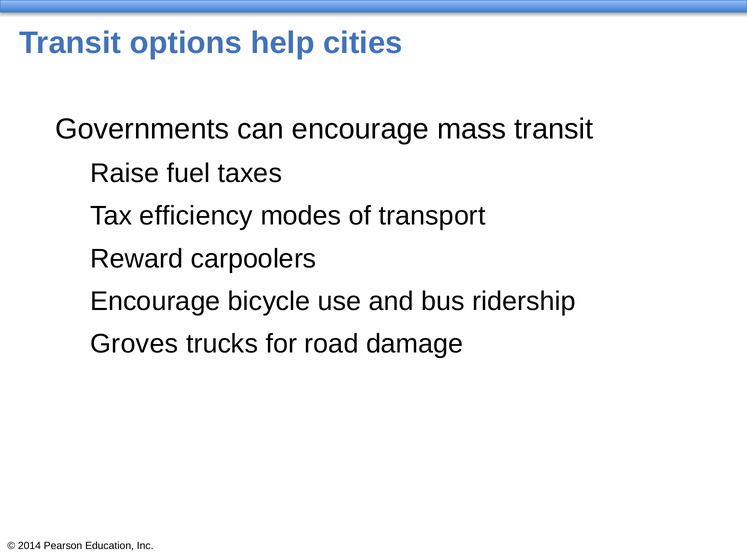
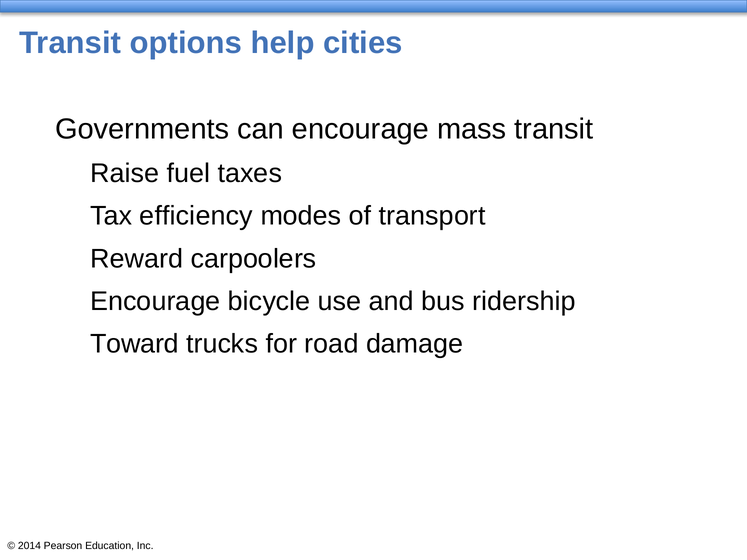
Groves: Groves -> Toward (134, 344)
